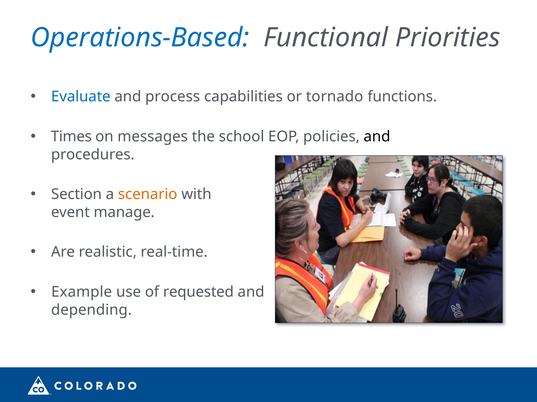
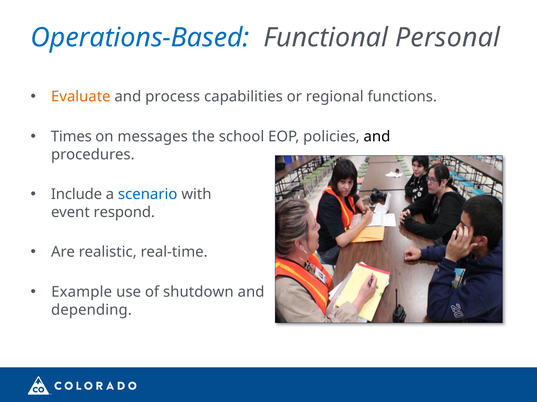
Priorities: Priorities -> Personal (448, 38)
Evaluate colour: blue -> orange (81, 97)
tornado: tornado -> regional (335, 97)
Section: Section -> Include (76, 195)
scenario colour: orange -> blue (148, 195)
manage: manage -> respond (124, 213)
requested: requested -> shutdown (198, 292)
